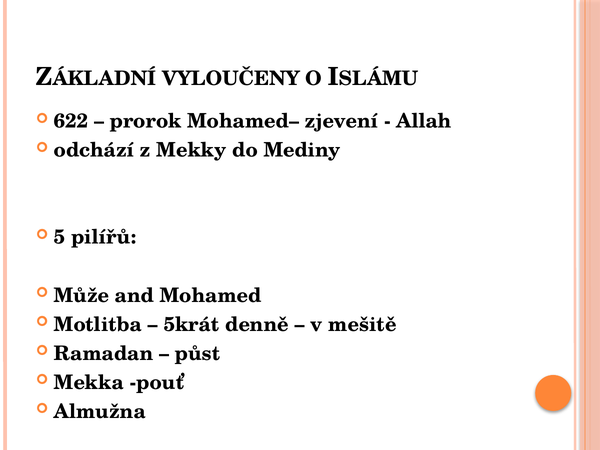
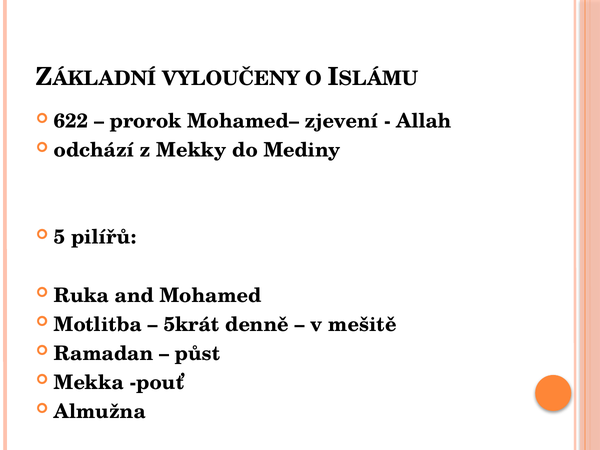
Může: Může -> Ruka (82, 295)
